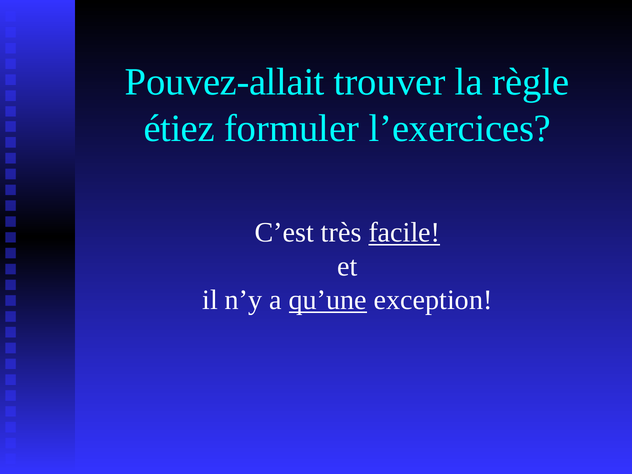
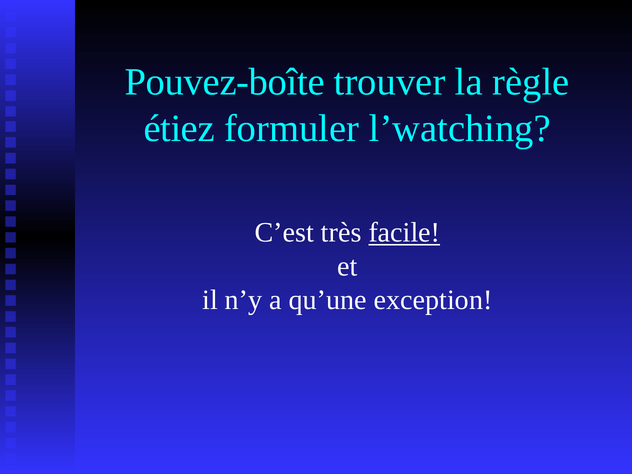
Pouvez-allait: Pouvez-allait -> Pouvez-boîte (225, 82)
l’exercices: l’exercices -> l’watching (460, 129)
qu’une underline: present -> none (328, 300)
